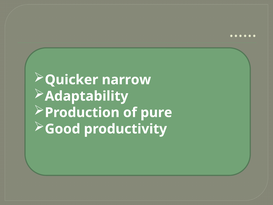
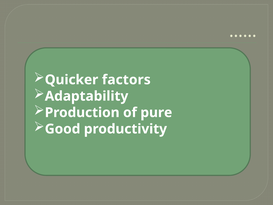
narrow: narrow -> factors (126, 80)
